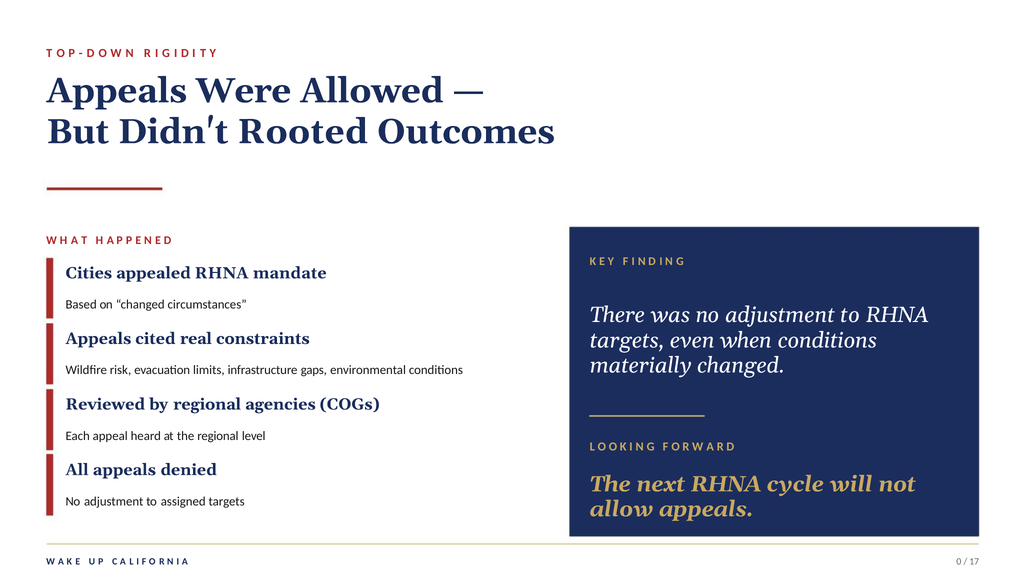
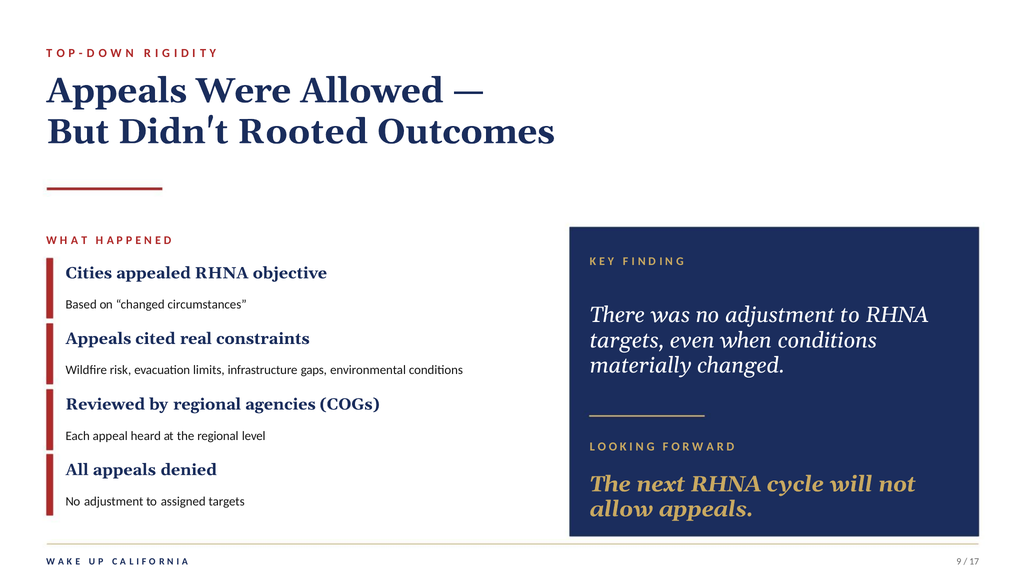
mandate: mandate -> objective (290, 273)
0: 0 -> 9 (959, 561)
